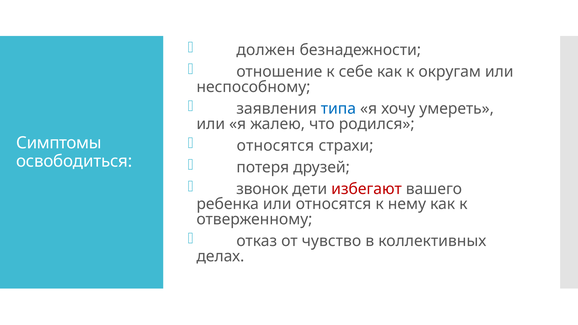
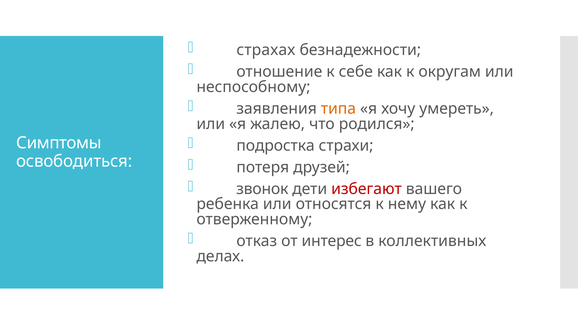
должен: должен -> страхах (266, 50)
типа colour: blue -> orange (338, 109)
относятся: относятся -> подростка (276, 146)
чувство: чувство -> интерес (332, 241)
